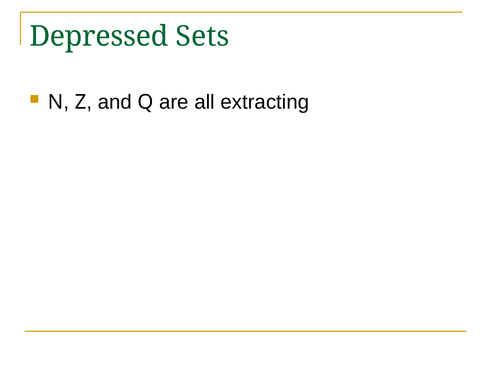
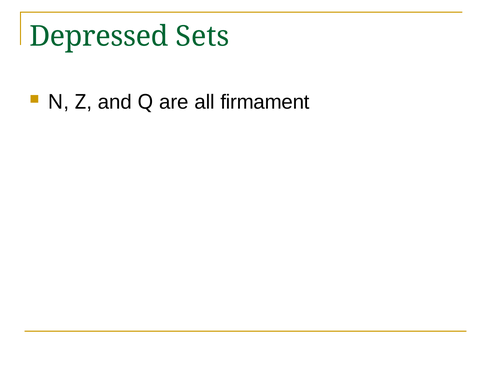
extracting: extracting -> firmament (265, 102)
